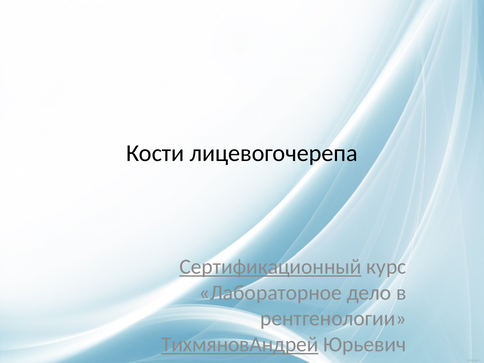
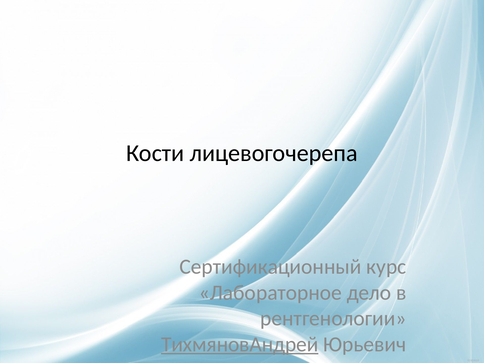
Сертификационный underline: present -> none (270, 267)
